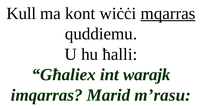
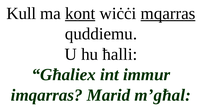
kont underline: none -> present (80, 13)
warajk: warajk -> immur (147, 75)
m’rasu: m’rasu -> m’għal (163, 95)
